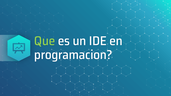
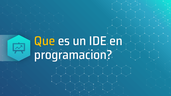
Que colour: light green -> yellow (45, 41)
